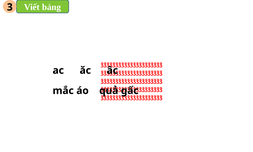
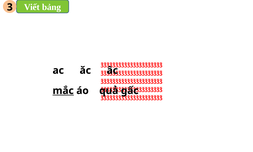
mắc underline: none -> present (63, 91)
